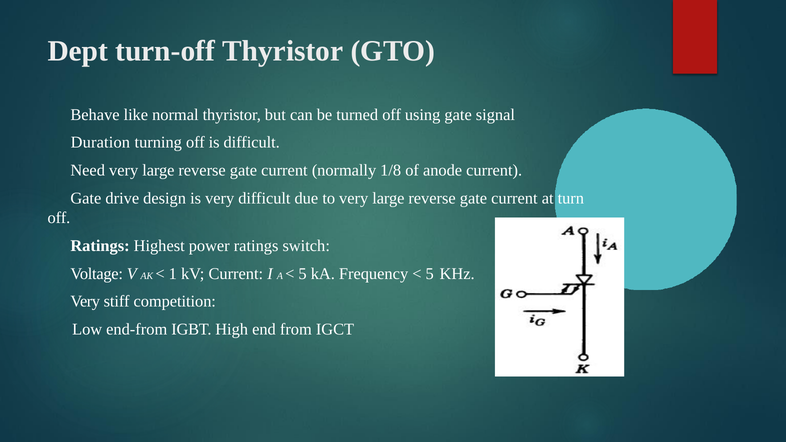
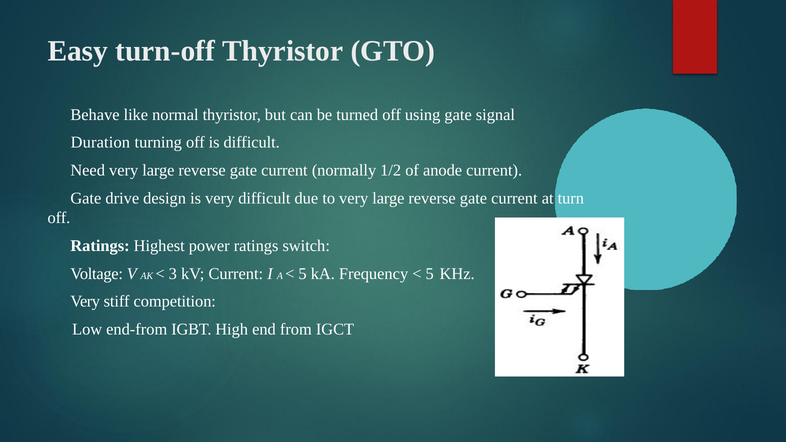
Dept: Dept -> Easy (78, 51)
1/8: 1/8 -> 1/2 (391, 171)
1: 1 -> 3 (173, 274)
